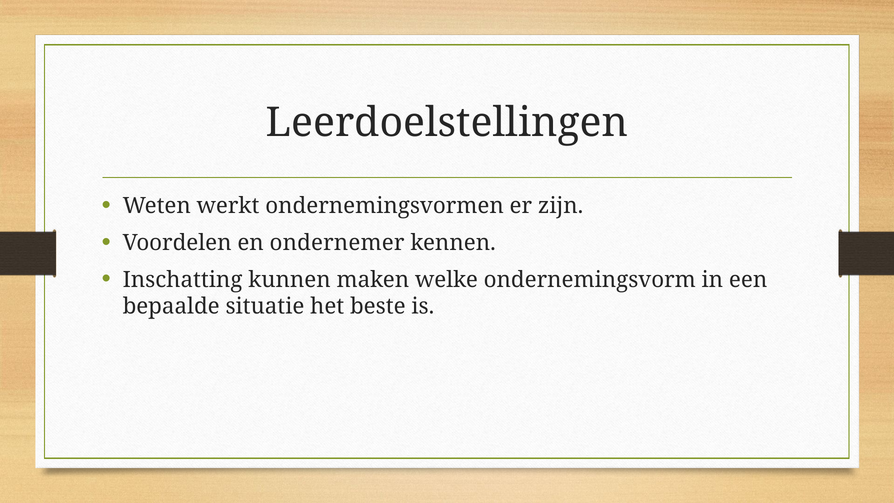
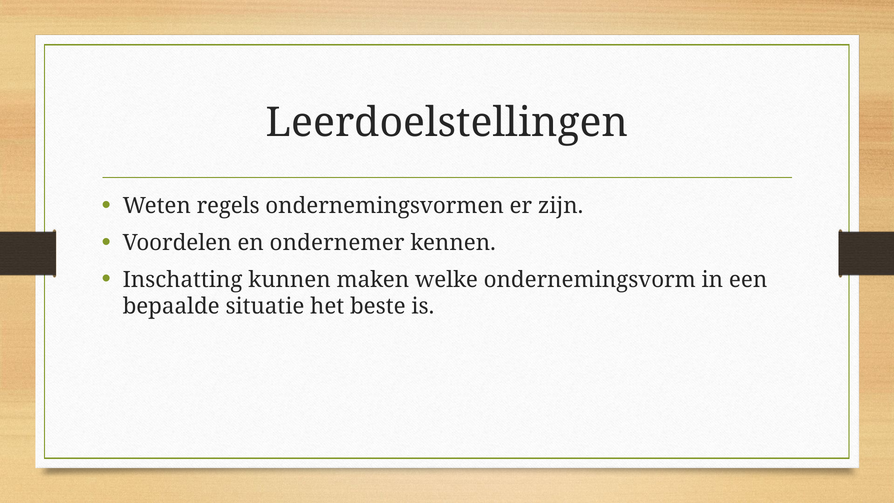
werkt: werkt -> regels (228, 206)
